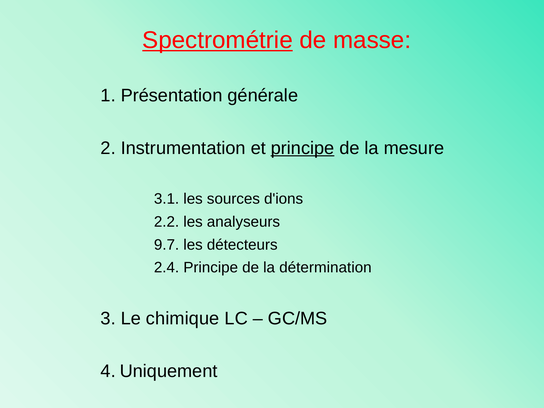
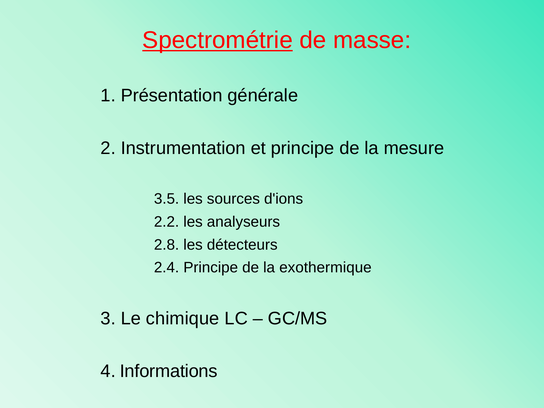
principe underline: present -> none (303, 148)
3.1: 3.1 -> 3.5 (167, 199)
9.7: 9.7 -> 2.8 (167, 245)
détermination: détermination -> exothermique (325, 268)
Uniquement: Uniquement -> Informations (169, 371)
